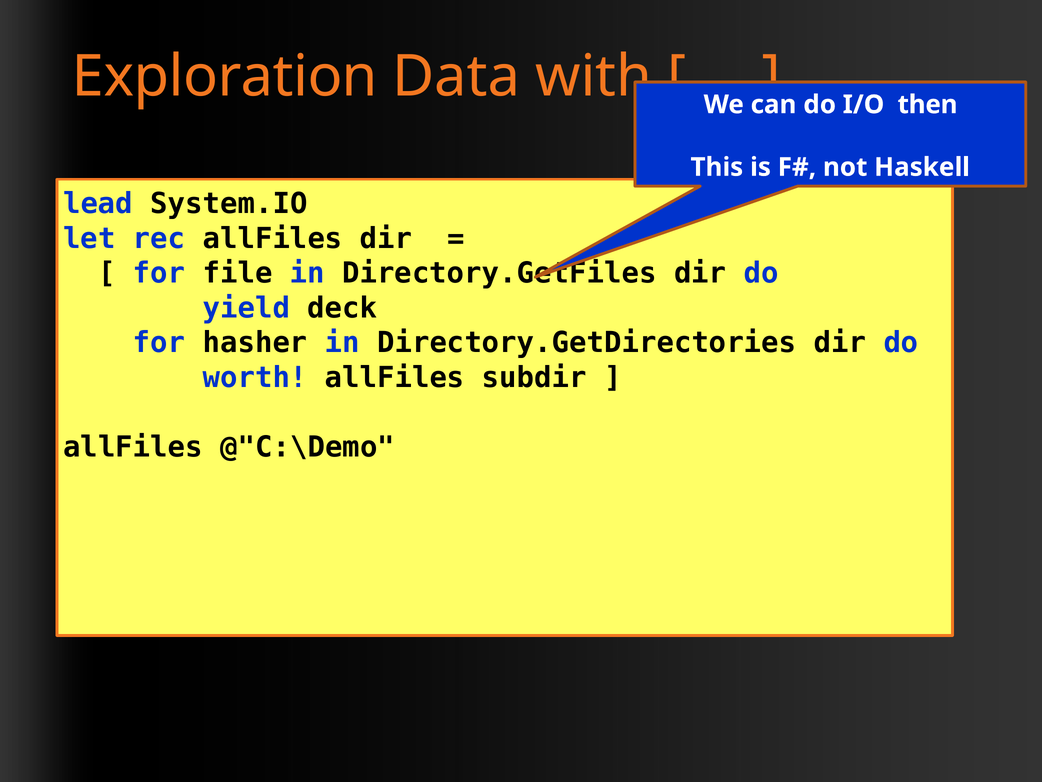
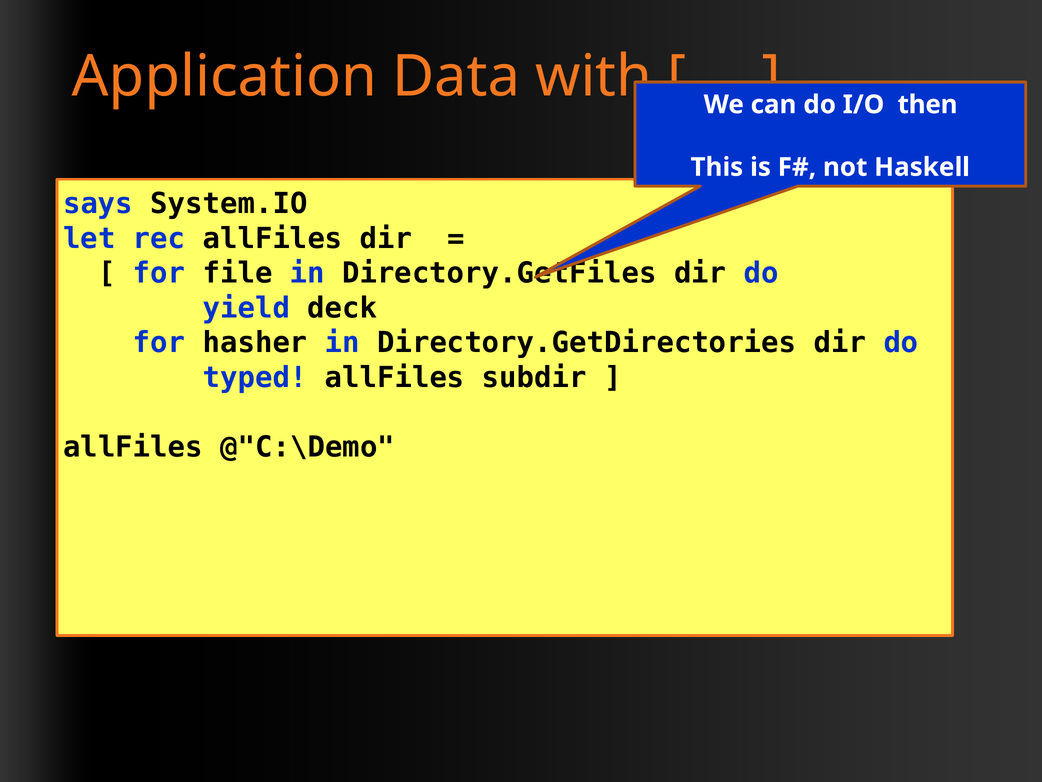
Exploration: Exploration -> Application (225, 77)
lead: lead -> says (98, 204)
worth: worth -> typed (255, 377)
